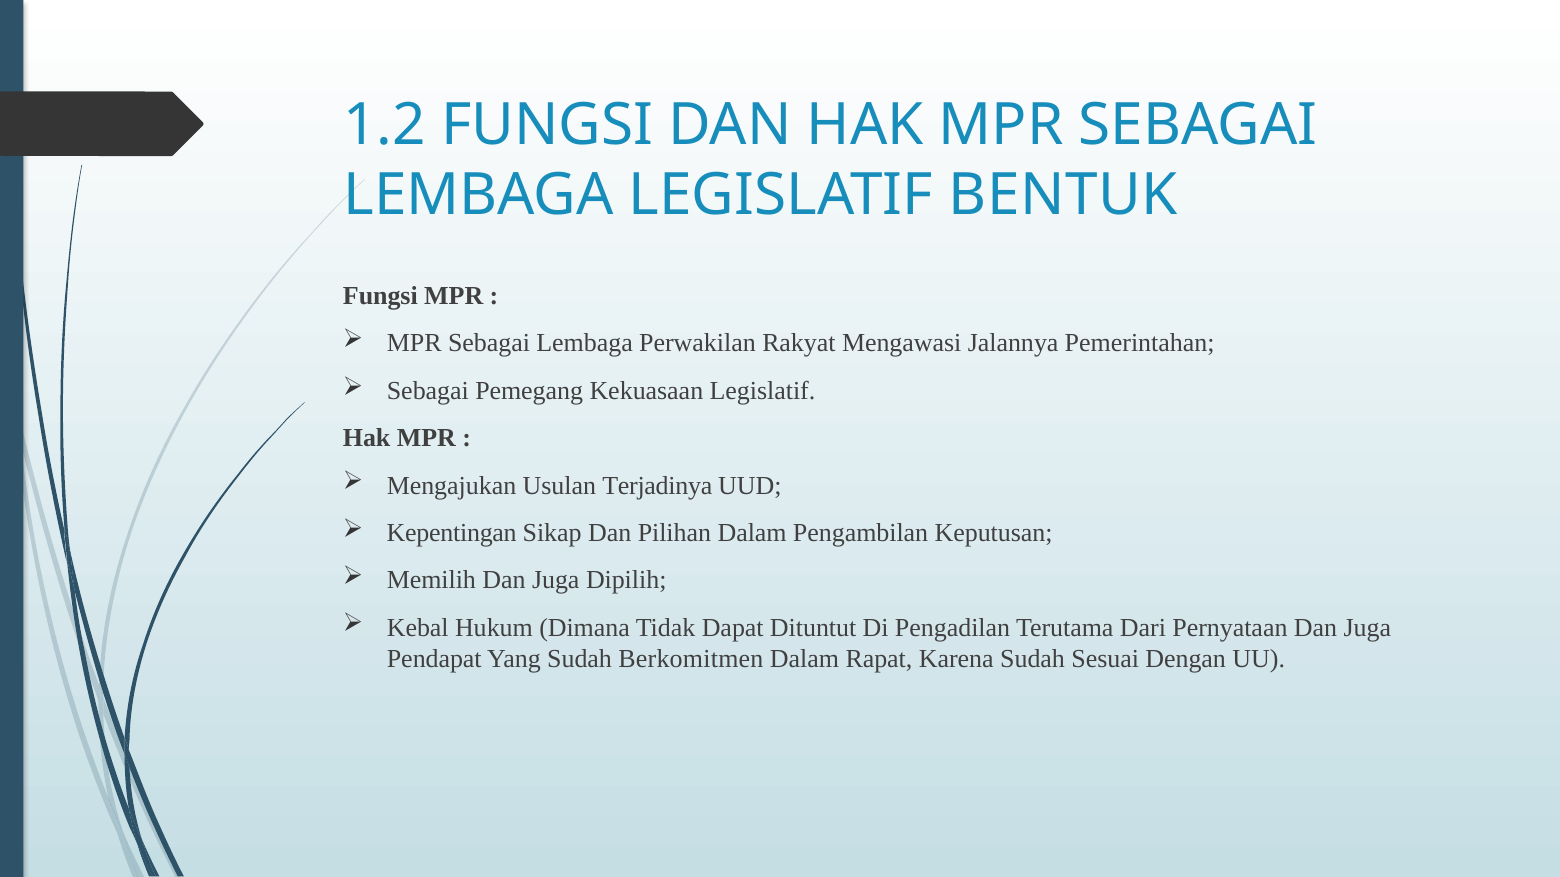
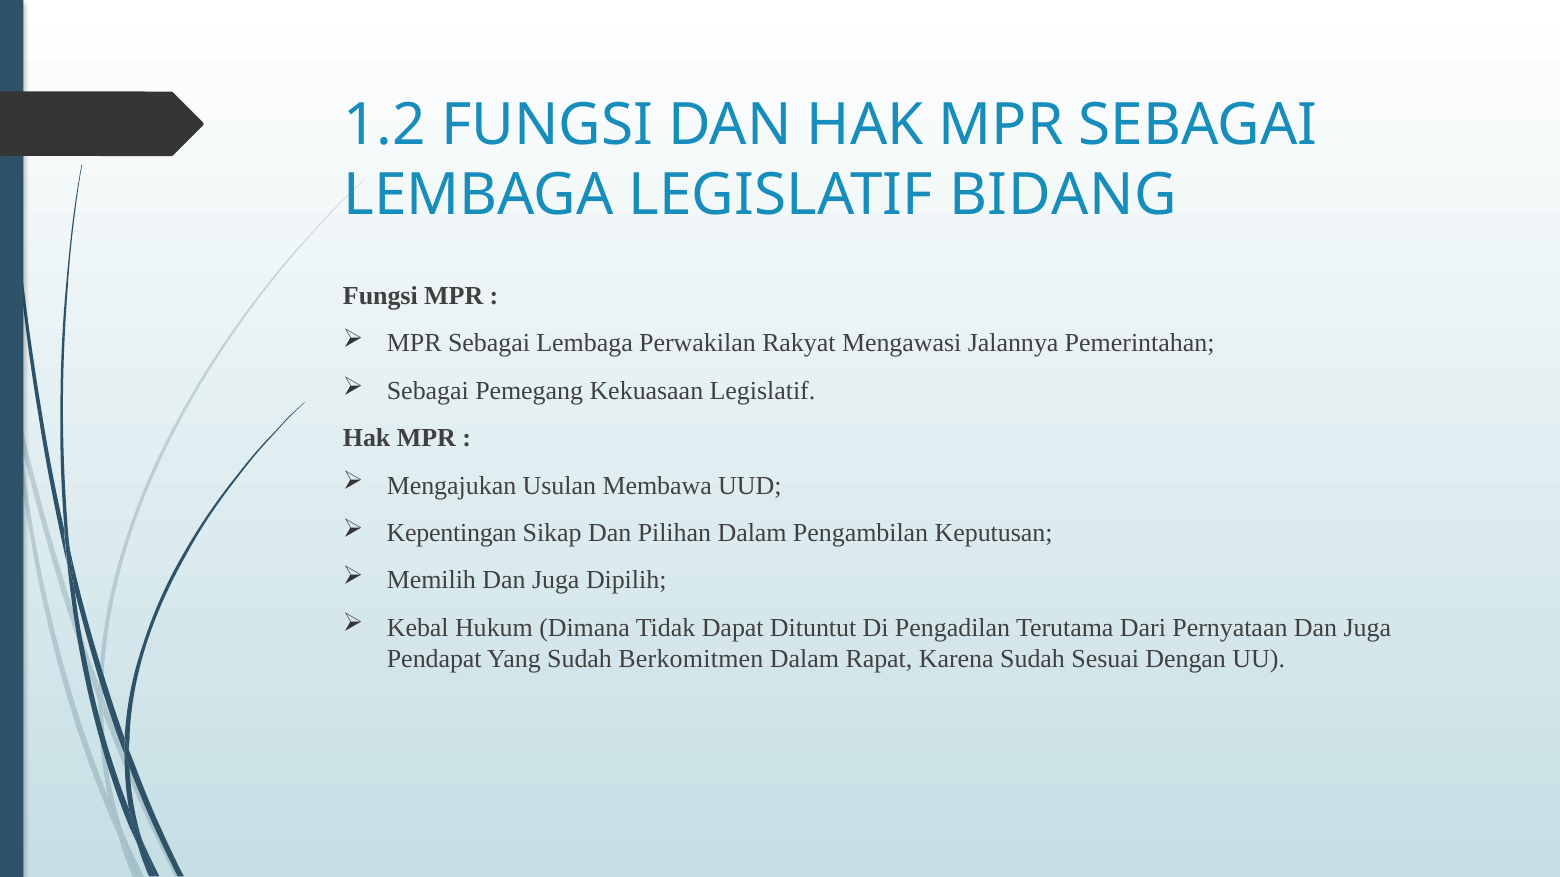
BENTUK: BENTUK -> BIDANG (1063, 195)
Terjadinya: Terjadinya -> Membawa (657, 486)
